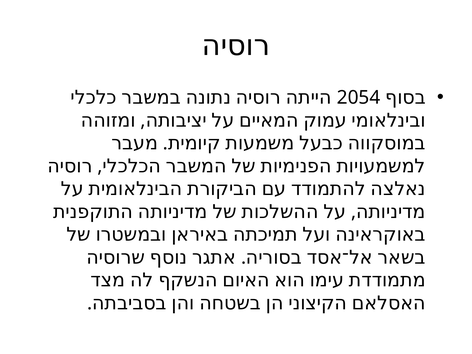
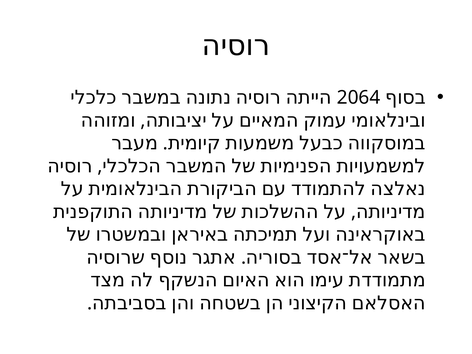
2054: 2054 -> 2064 (359, 98)
